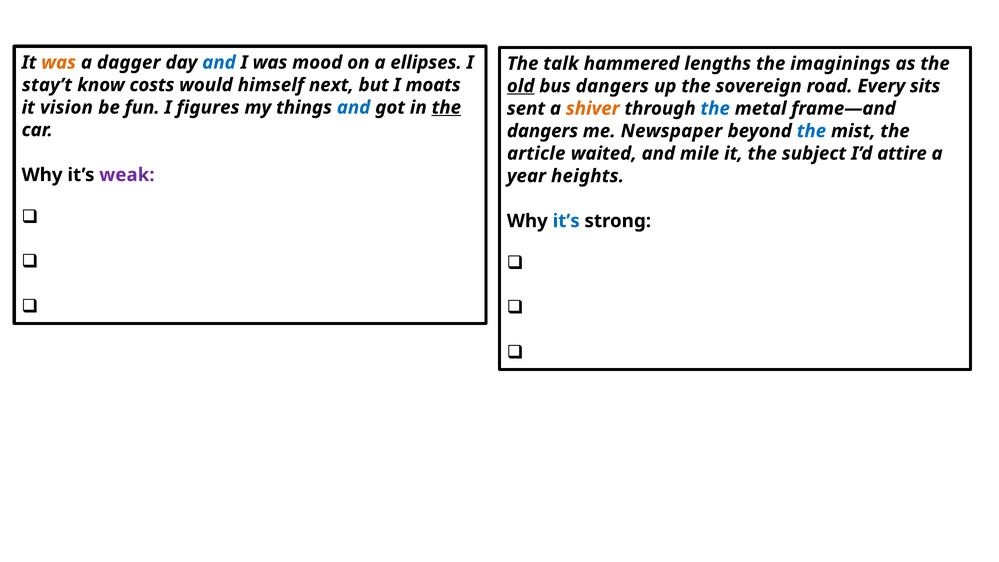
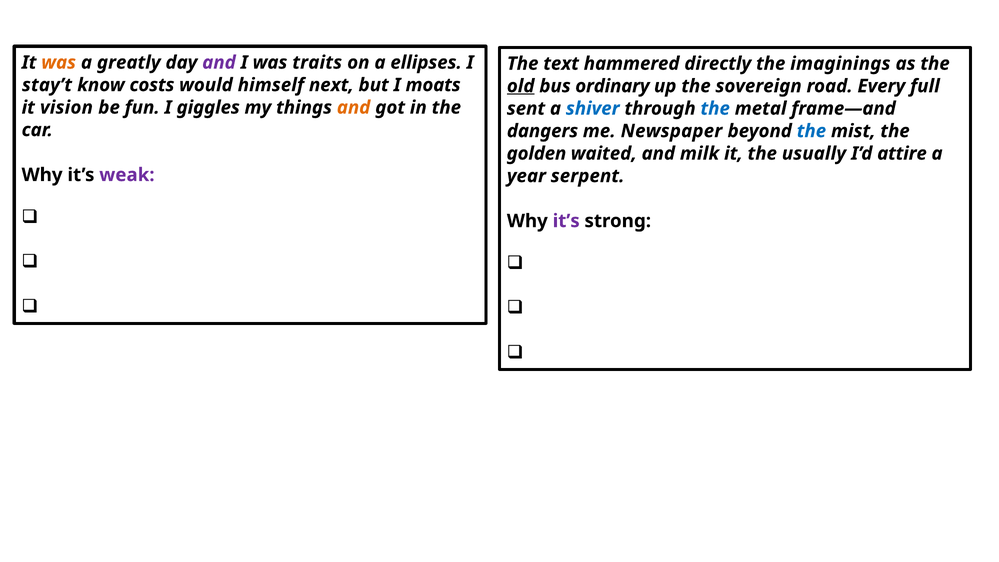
dagger: dagger -> greatly (129, 63)
and colour: blue -> purple (219, 63)
mood: mood -> traits (317, 63)
talk: talk -> text (561, 64)
lengths: lengths -> directly (718, 64)
bus dangers: dangers -> ordinary (612, 86)
sits: sits -> full (925, 86)
figures: figures -> giggles (208, 107)
and colour: blue -> orange (354, 107)
the underline: present -> none (446, 107)
shiver colour: orange -> blue (593, 109)
article: article -> golden (536, 153)
mile: mile -> milk (700, 153)
subject: subject -> usually (814, 153)
heights: heights -> serpent (588, 176)
it’s colour: blue -> purple (566, 221)
